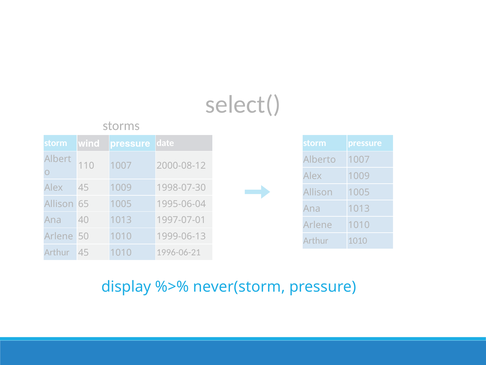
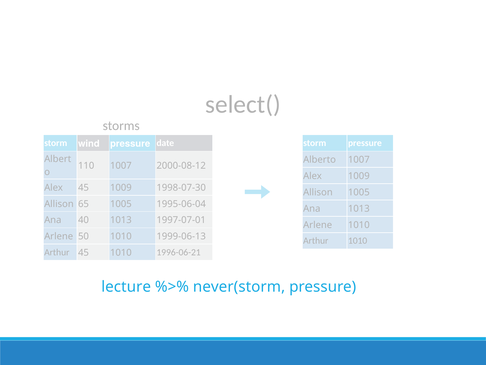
display: display -> lecture (126, 287)
